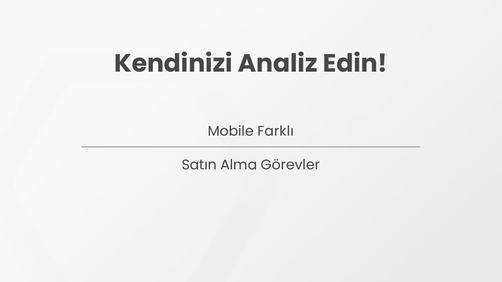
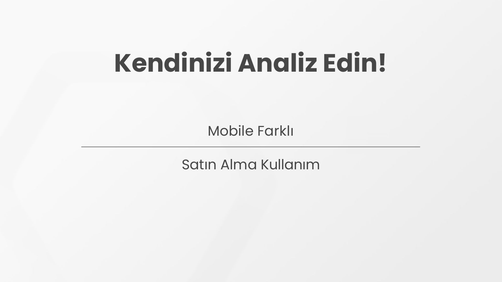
Görevler: Görevler -> Kullanım (291, 165)
